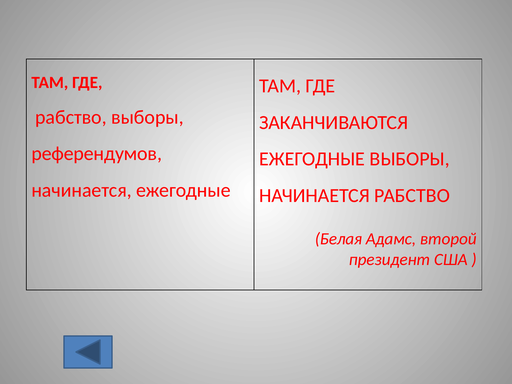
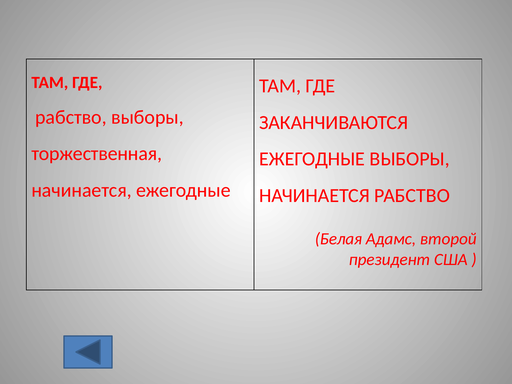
референдумов: референдумов -> торжественная (97, 154)
